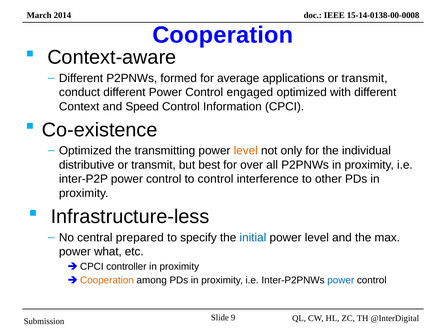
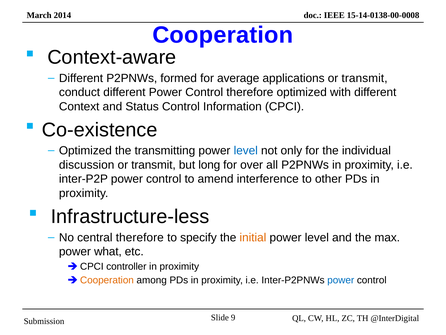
Control engaged: engaged -> therefore (250, 92)
Speed: Speed -> Status (142, 106)
level colour: orange -> blue (246, 151)
distributive: distributive -> discussion (87, 165)
best: best -> long (209, 165)
to control: control -> amend (216, 179)
central prepared: prepared -> therefore (140, 237)
initial colour: blue -> orange (253, 237)
